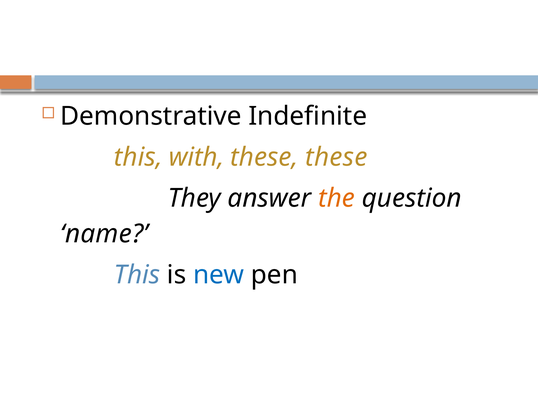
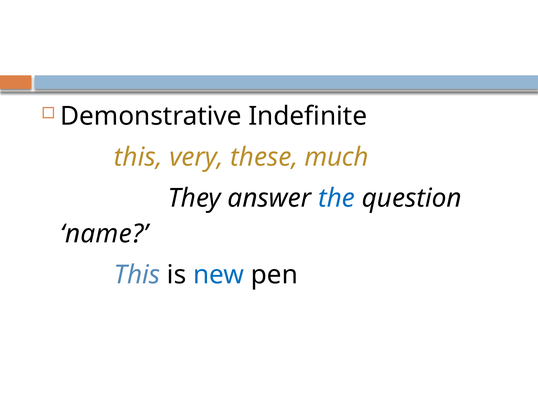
with: with -> very (196, 157)
these these: these -> much (337, 157)
the colour: orange -> blue (337, 198)
